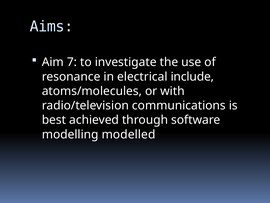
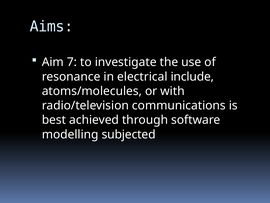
modelled: modelled -> subjected (129, 134)
